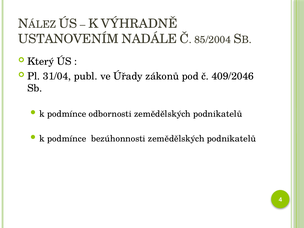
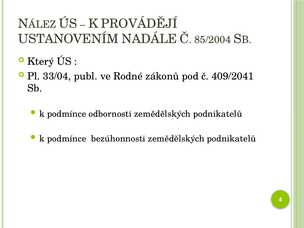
VÝHRADNĚ: VÝHRADNĚ -> PROVÁDĚJÍ (139, 24)
31/04: 31/04 -> 33/04 (57, 76)
Úřady: Úřady -> Rodné (128, 76)
409/2046: 409/2046 -> 409/2041 (233, 76)
